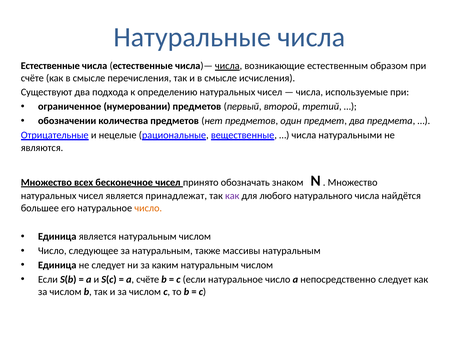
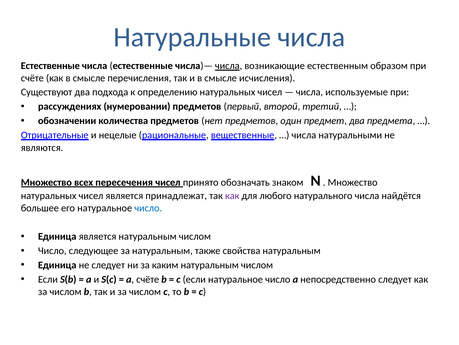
ограниченное: ограниченное -> рассуждениях (70, 106)
бесконечное: бесконечное -> пересечения (124, 182)
число colour: orange -> blue (148, 208)
массивы: массивы -> свойства (242, 250)
